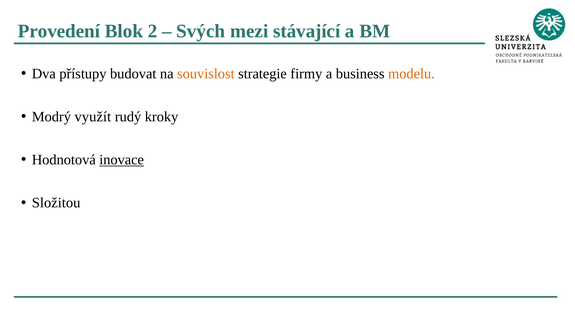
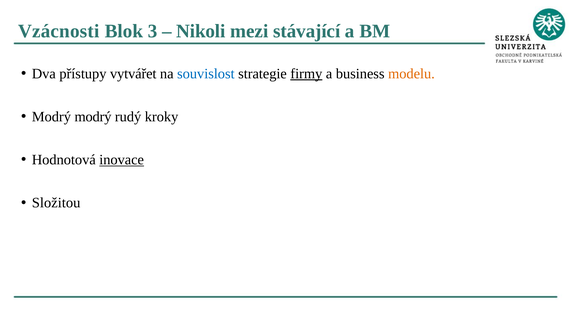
Provedení: Provedení -> Vzácnosti (59, 31)
2: 2 -> 3 (153, 31)
Svých: Svých -> Nikoli (201, 31)
budovat: budovat -> vytvářet (133, 73)
souvislost colour: orange -> blue (206, 73)
firmy underline: none -> present (306, 73)
Modrý využít: využít -> modrý (93, 116)
